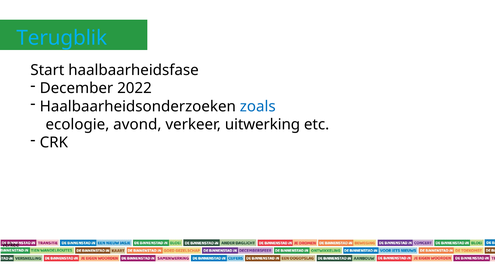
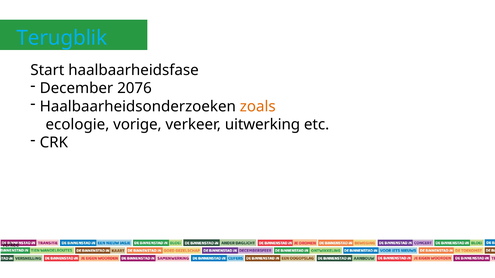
2022: 2022 -> 2076 (134, 88)
zoals colour: blue -> orange (258, 107)
avond: avond -> vorige (137, 125)
